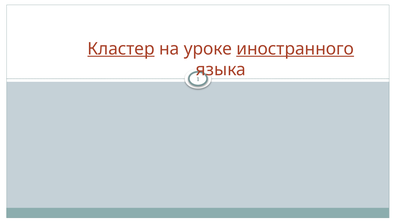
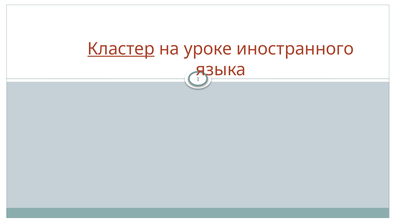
иностранного underline: present -> none (295, 49)
